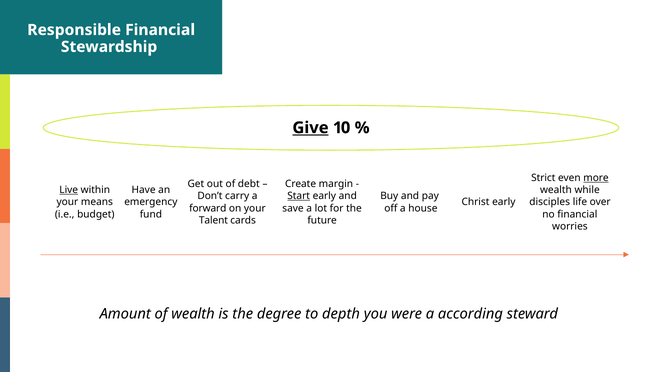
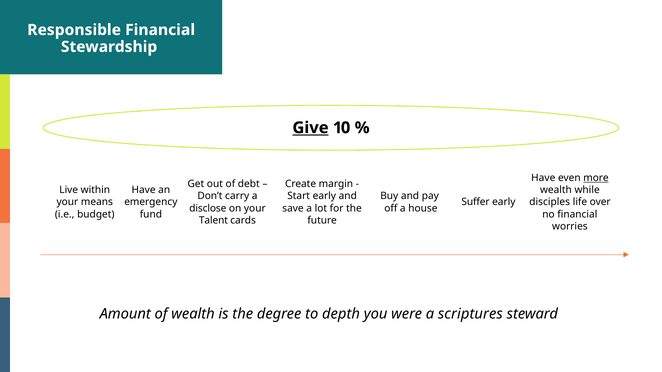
Strict: Strict -> Have (543, 178)
Live underline: present -> none (69, 190)
Start underline: present -> none (299, 196)
Christ: Christ -> Suffer (476, 202)
forward: forward -> disclose (208, 208)
according: according -> scriptures (470, 314)
